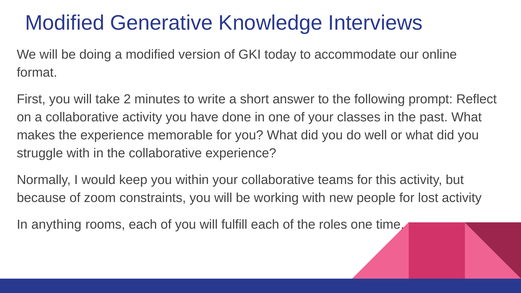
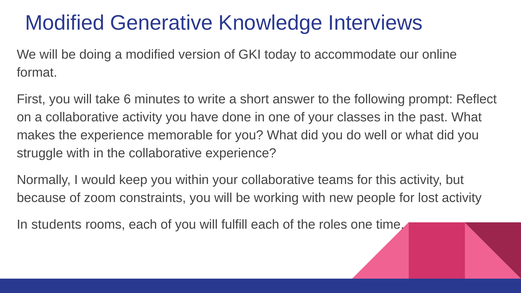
2: 2 -> 6 (127, 99)
anything: anything -> students (56, 224)
